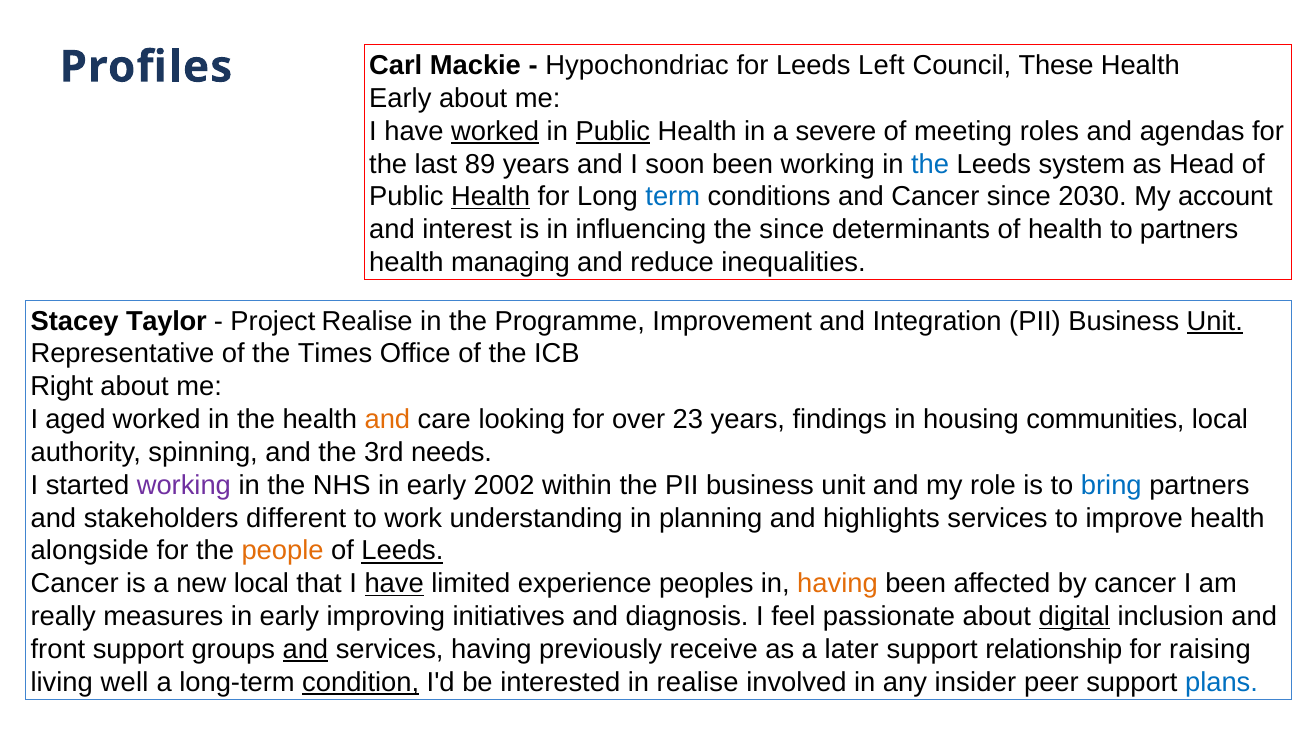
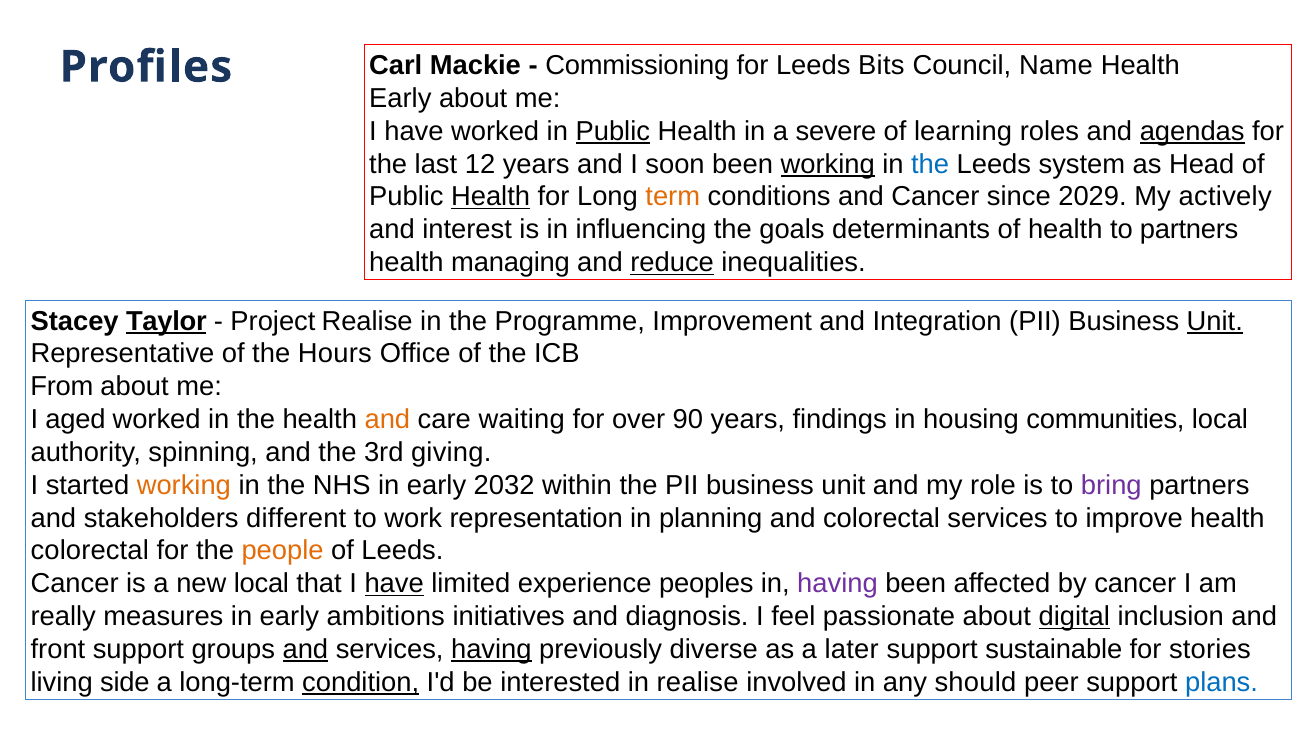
Hypochondriac: Hypochondriac -> Commissioning (637, 65)
Left: Left -> Bits (881, 65)
These: These -> Name (1056, 65)
worked underline: present -> none (495, 131)
meeting: meeting -> learning (963, 131)
agendas underline: none -> present (1192, 131)
89: 89 -> 12 (480, 164)
working underline: none -> present (828, 164)
term colour: blue -> orange (673, 197)
2030: 2030 -> 2029 (1093, 197)
account: account -> actively (1225, 197)
the since: since -> goals (792, 230)
reduce underline: none -> present (672, 262)
Taylor underline: none -> present (166, 321)
Times: Times -> Hours (335, 354)
Right: Right -> From (62, 387)
looking: looking -> waiting (522, 419)
23: 23 -> 90 (688, 419)
needs: needs -> giving (451, 452)
working colour: purple -> orange (184, 485)
2002: 2002 -> 2032 (504, 485)
bring colour: blue -> purple (1111, 485)
understanding: understanding -> representation (536, 518)
and highlights: highlights -> colorectal (882, 518)
alongside: alongside -> colorectal (90, 551)
Leeds underline: present -> none (402, 551)
having colour: orange -> purple (837, 583)
improving: improving -> ambitions (386, 616)
having underline: none -> present (491, 649)
receive: receive -> diverse (714, 649)
relationship: relationship -> sustainable (1054, 649)
raising: raising -> stories (1210, 649)
well: well -> side (125, 682)
insider: insider -> should (975, 682)
